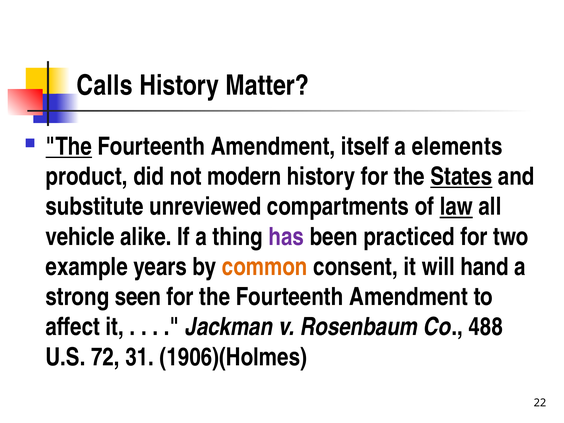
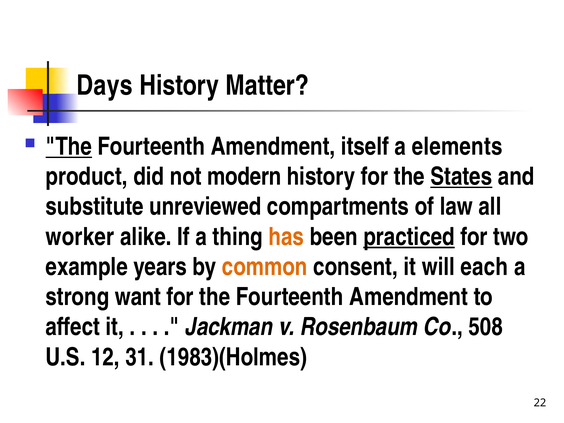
Calls: Calls -> Days (105, 86)
law underline: present -> none (456, 207)
vehicle: vehicle -> worker (80, 237)
has colour: purple -> orange (286, 237)
practiced underline: none -> present (409, 237)
hand: hand -> each (484, 267)
seen: seen -> want (138, 297)
488: 488 -> 508 (486, 327)
72: 72 -> 12 (105, 357)
1906)(Holmes: 1906)(Holmes -> 1983)(Holmes (233, 357)
